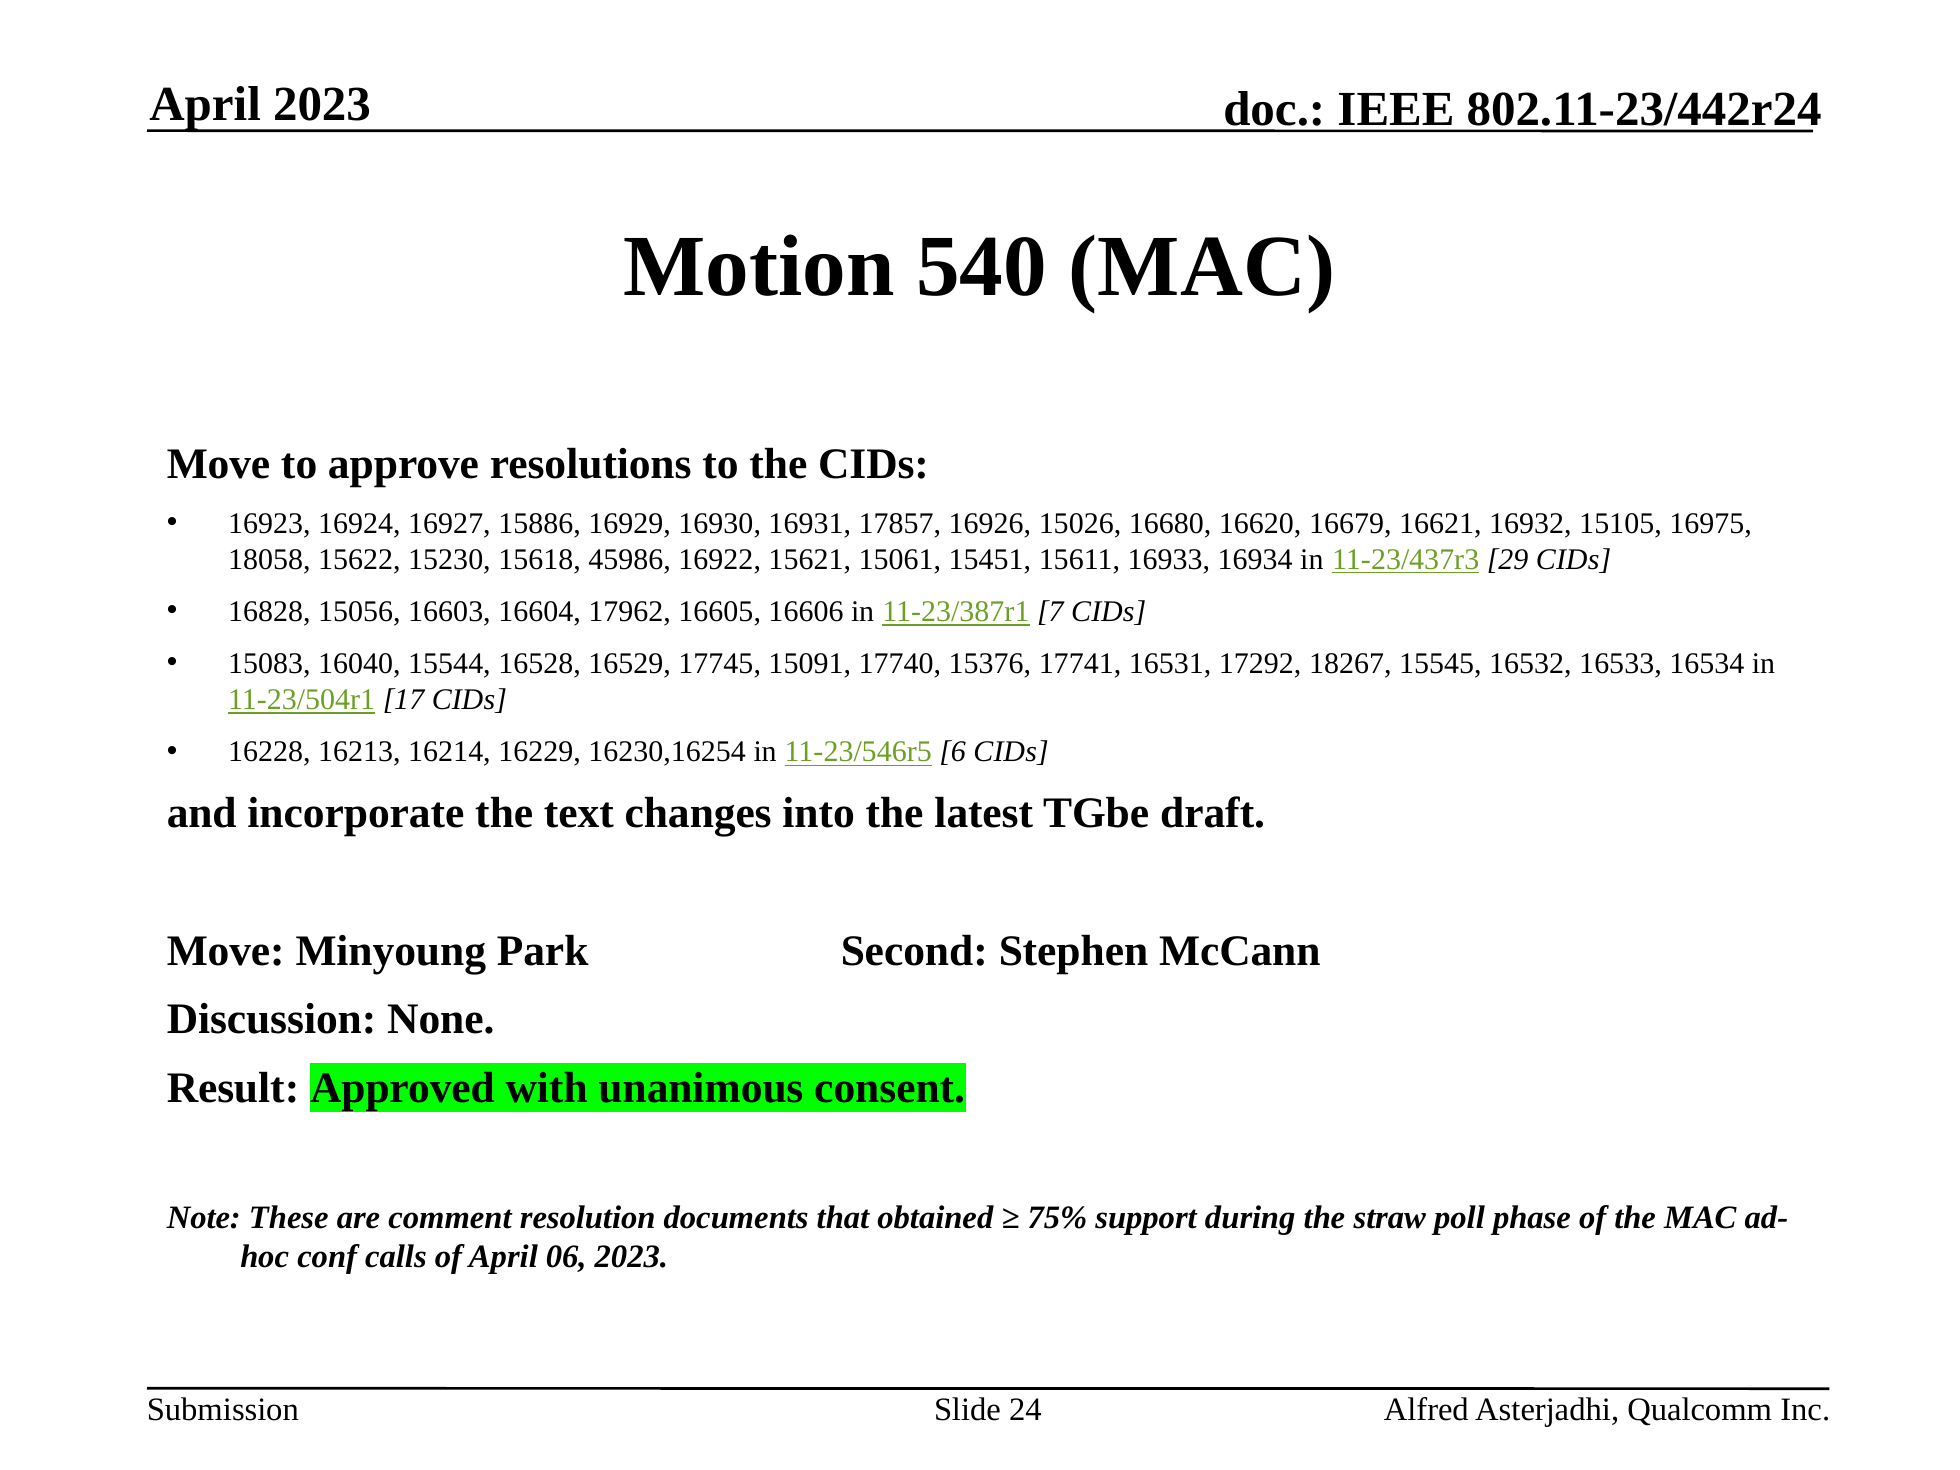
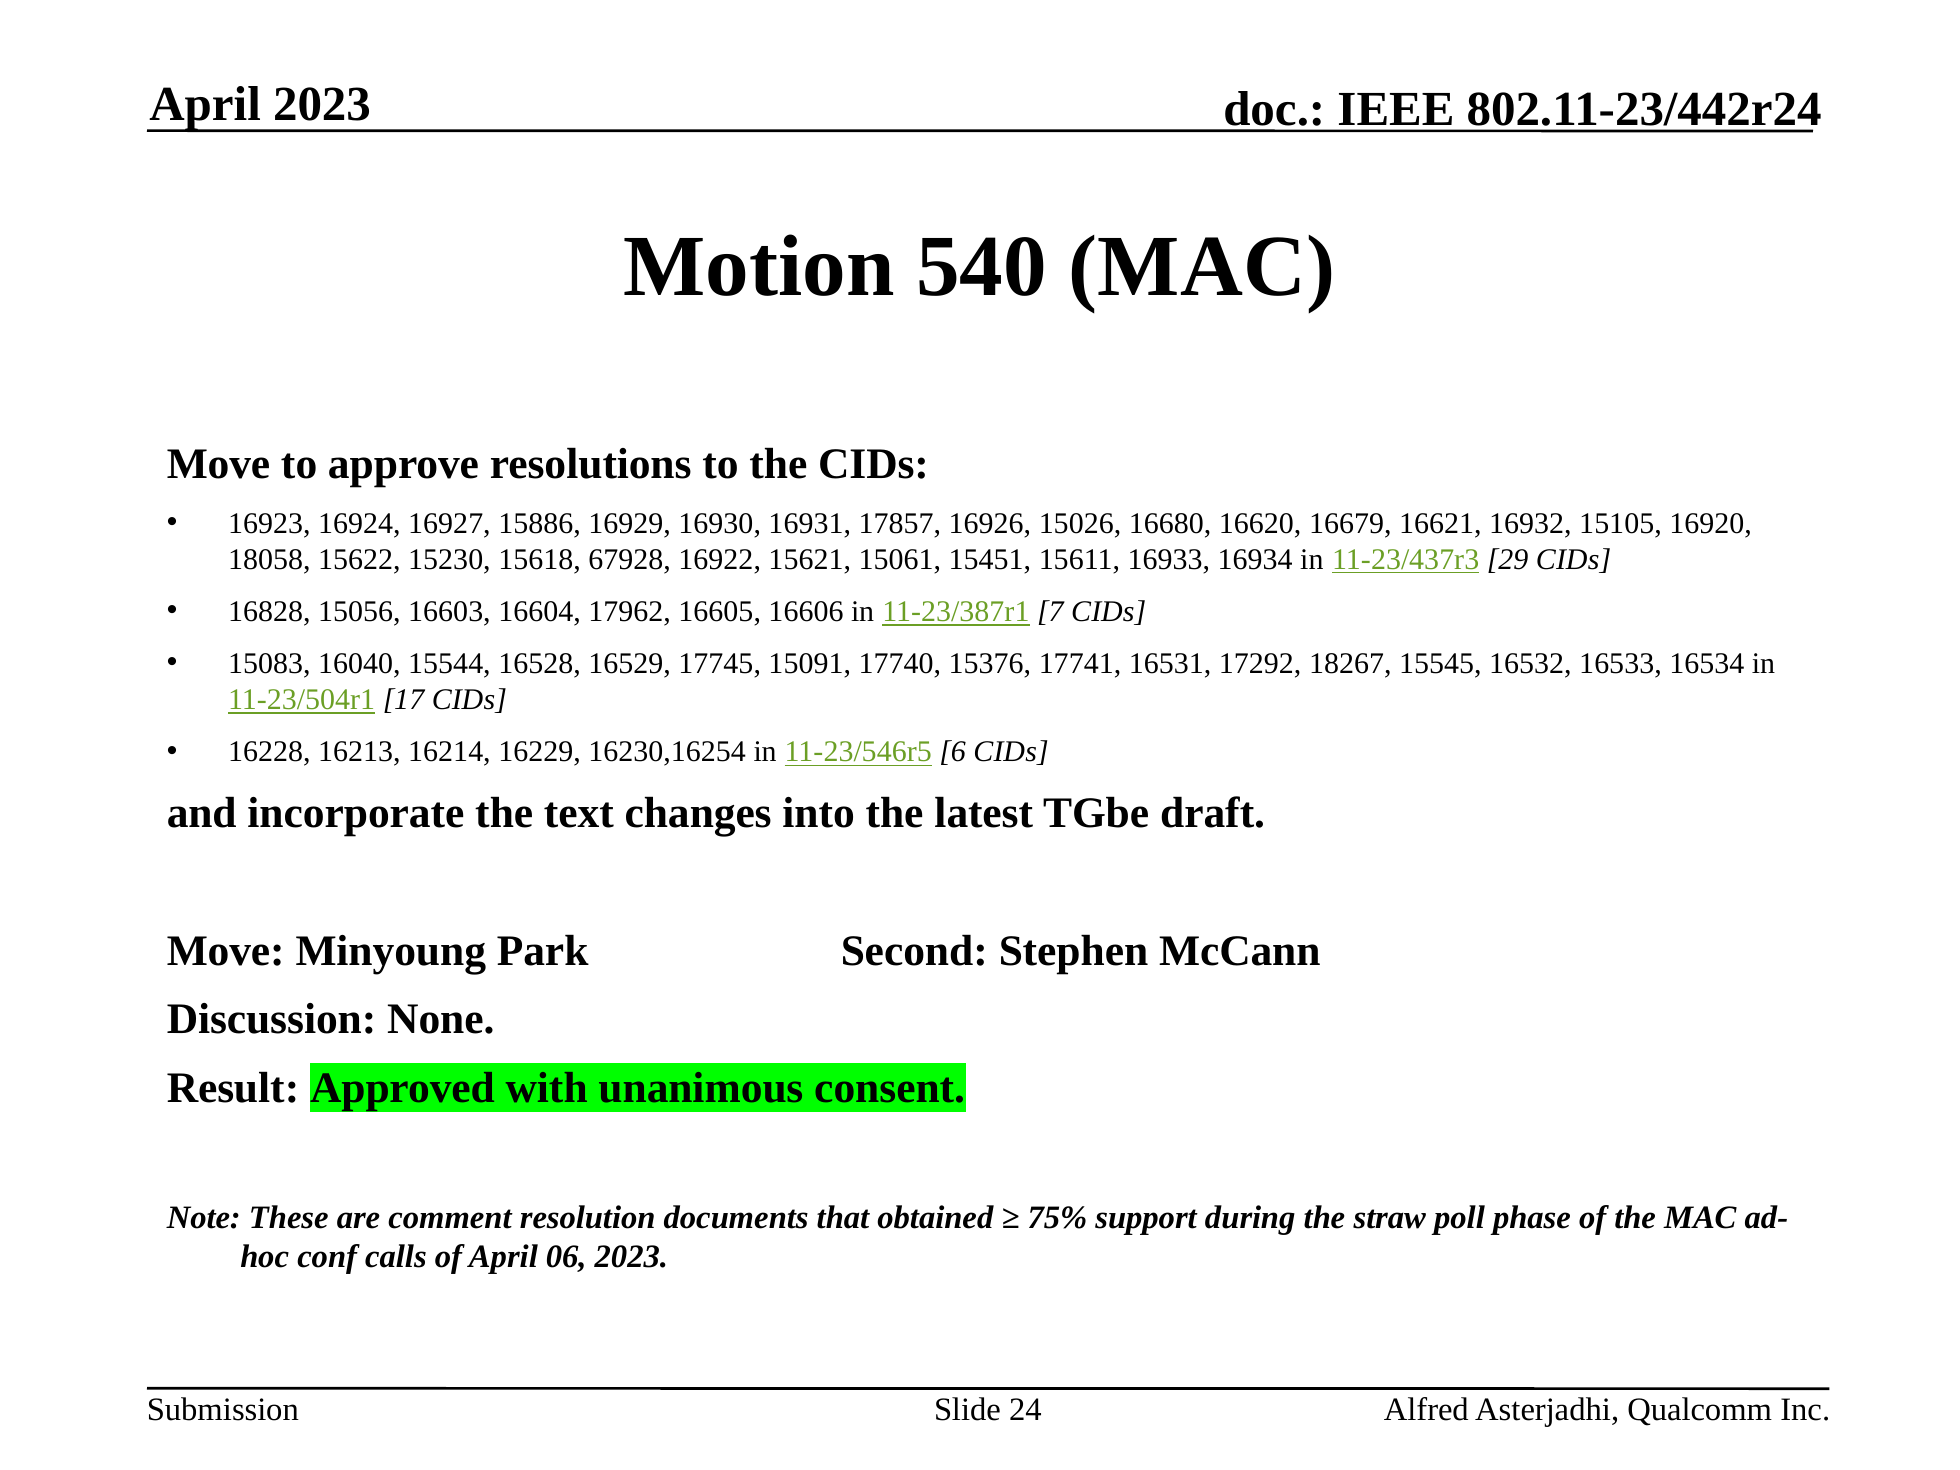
16975: 16975 -> 16920 (1711, 523)
45986: 45986 -> 67928 (630, 559)
